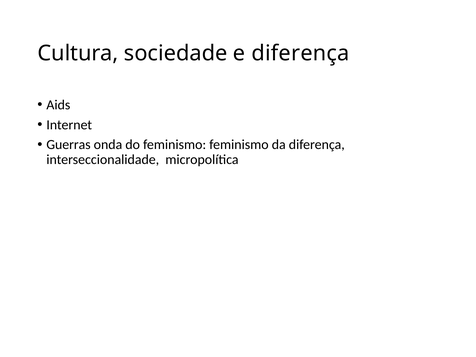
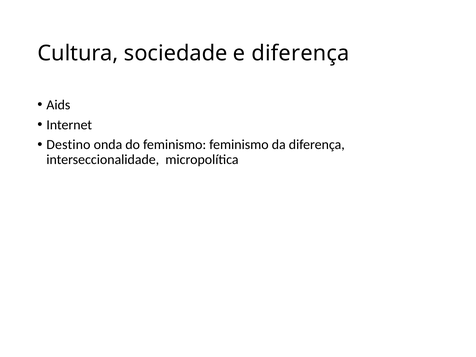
Guerras: Guerras -> Destino (68, 145)
